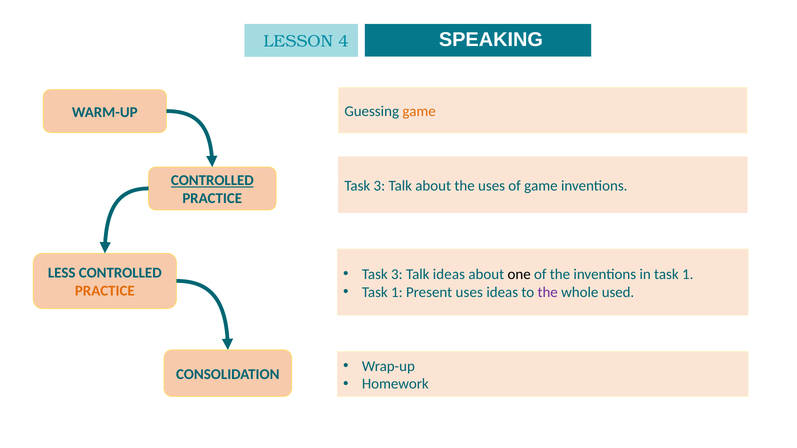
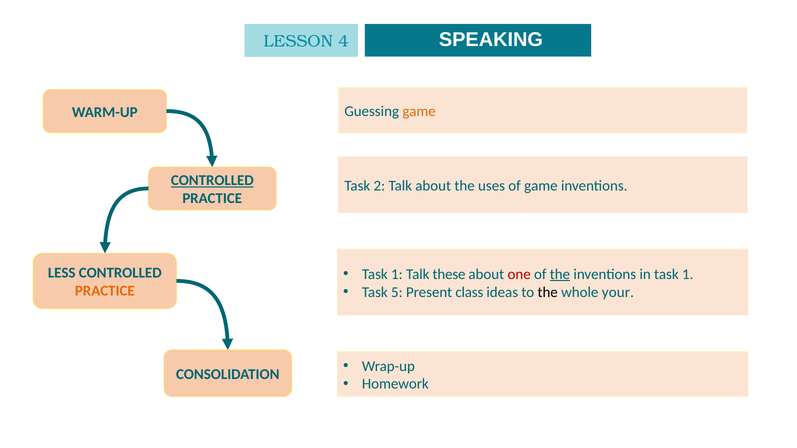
3: 3 -> 2 (379, 186)
3: 3 -> 1 (397, 274)
Talk ideas: ideas -> these (449, 274)
one colour: black -> red (519, 274)
the underline: none -> present (560, 274)
1: 1 -> 5 (397, 292)
Present uses: uses -> class (469, 292)
the colour: purple -> black (548, 292)
used: used -> your (618, 292)
